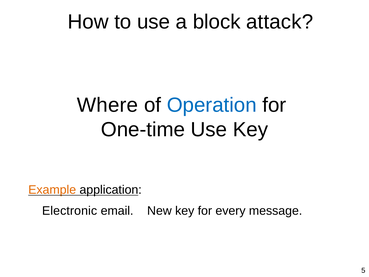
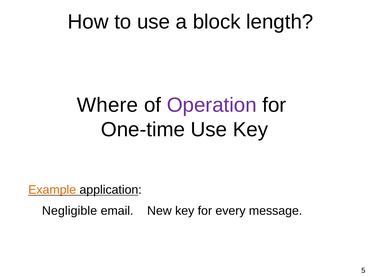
attack: attack -> length (280, 22)
Operation colour: blue -> purple (212, 105)
Electronic: Electronic -> Negligible (70, 211)
